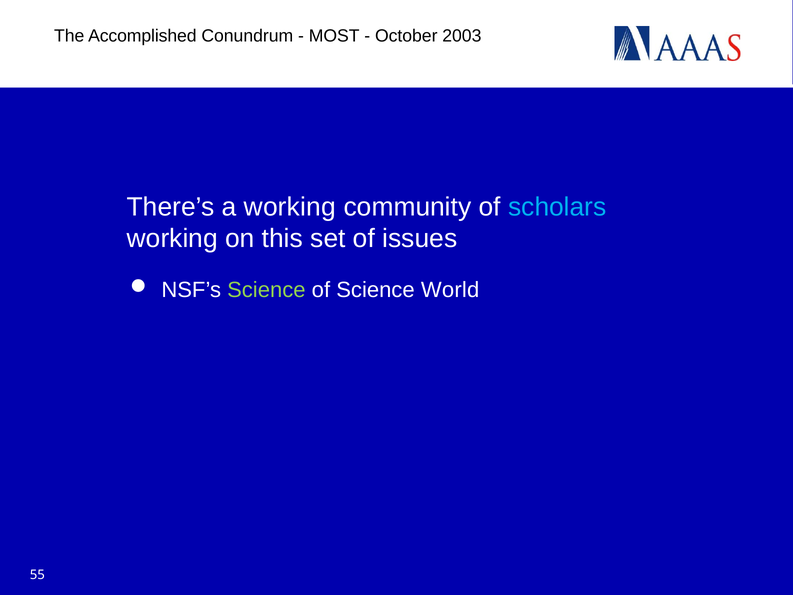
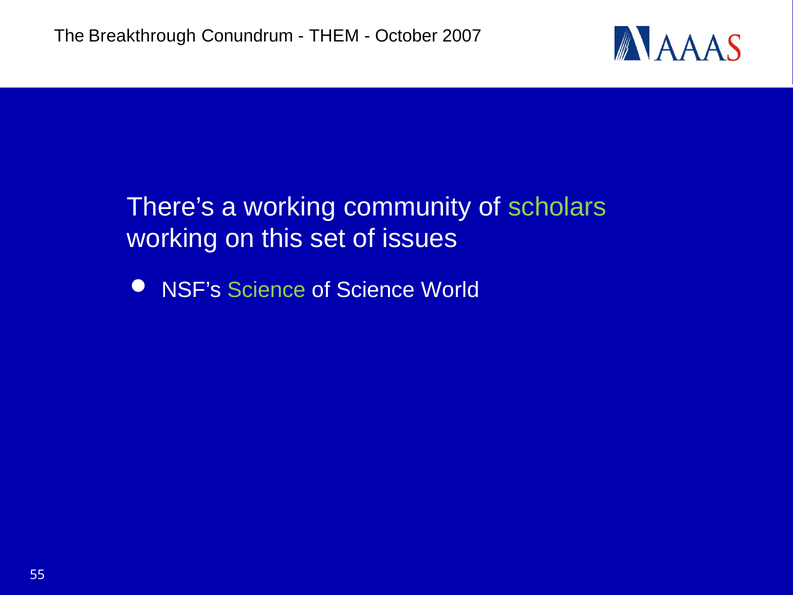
Accomplished: Accomplished -> Breakthrough (142, 36)
MOST: MOST -> THEM (334, 36)
2003: 2003 -> 2007 (462, 36)
scholars colour: light blue -> light green (557, 207)
